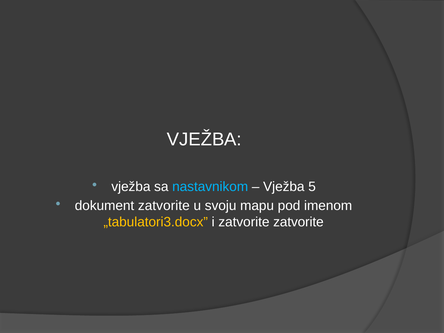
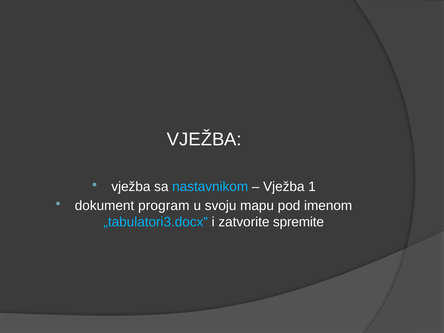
5: 5 -> 1 (312, 187)
dokument zatvorite: zatvorite -> program (164, 206)
„tabulatori3.docx colour: yellow -> light blue (156, 222)
zatvorite zatvorite: zatvorite -> spremite (298, 222)
